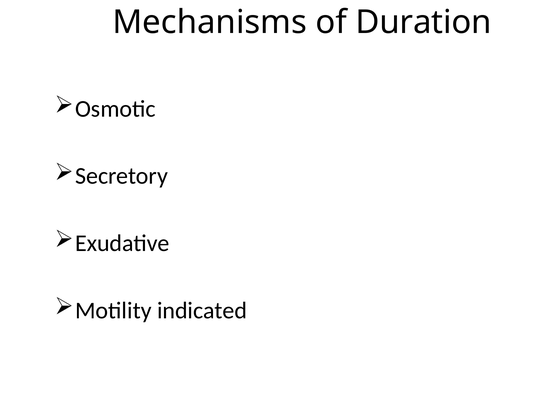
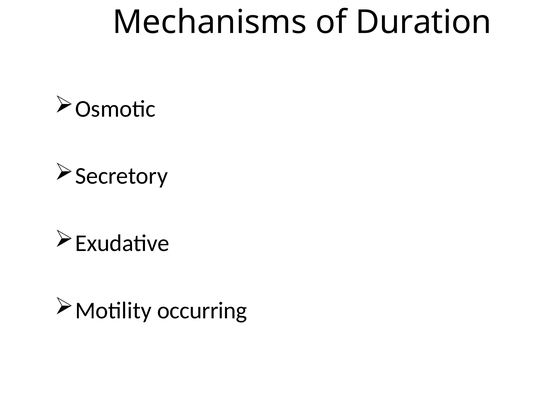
indicated: indicated -> occurring (202, 310)
